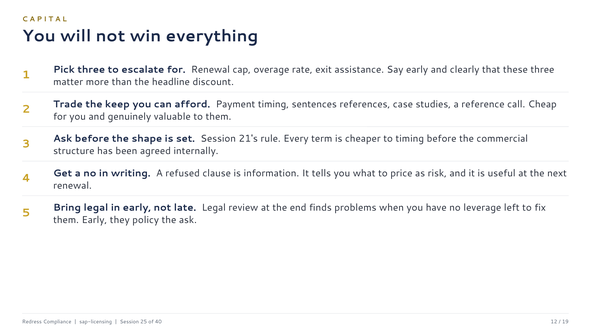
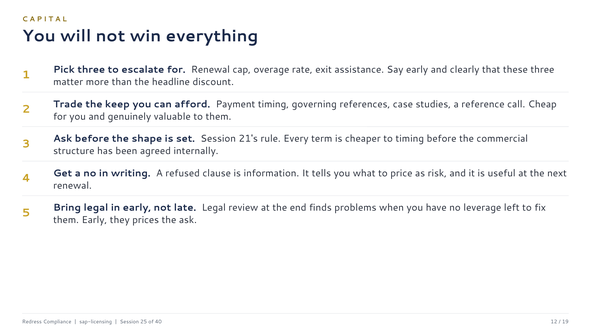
sentences: sentences -> governing (314, 104)
policy: policy -> prices (146, 220)
